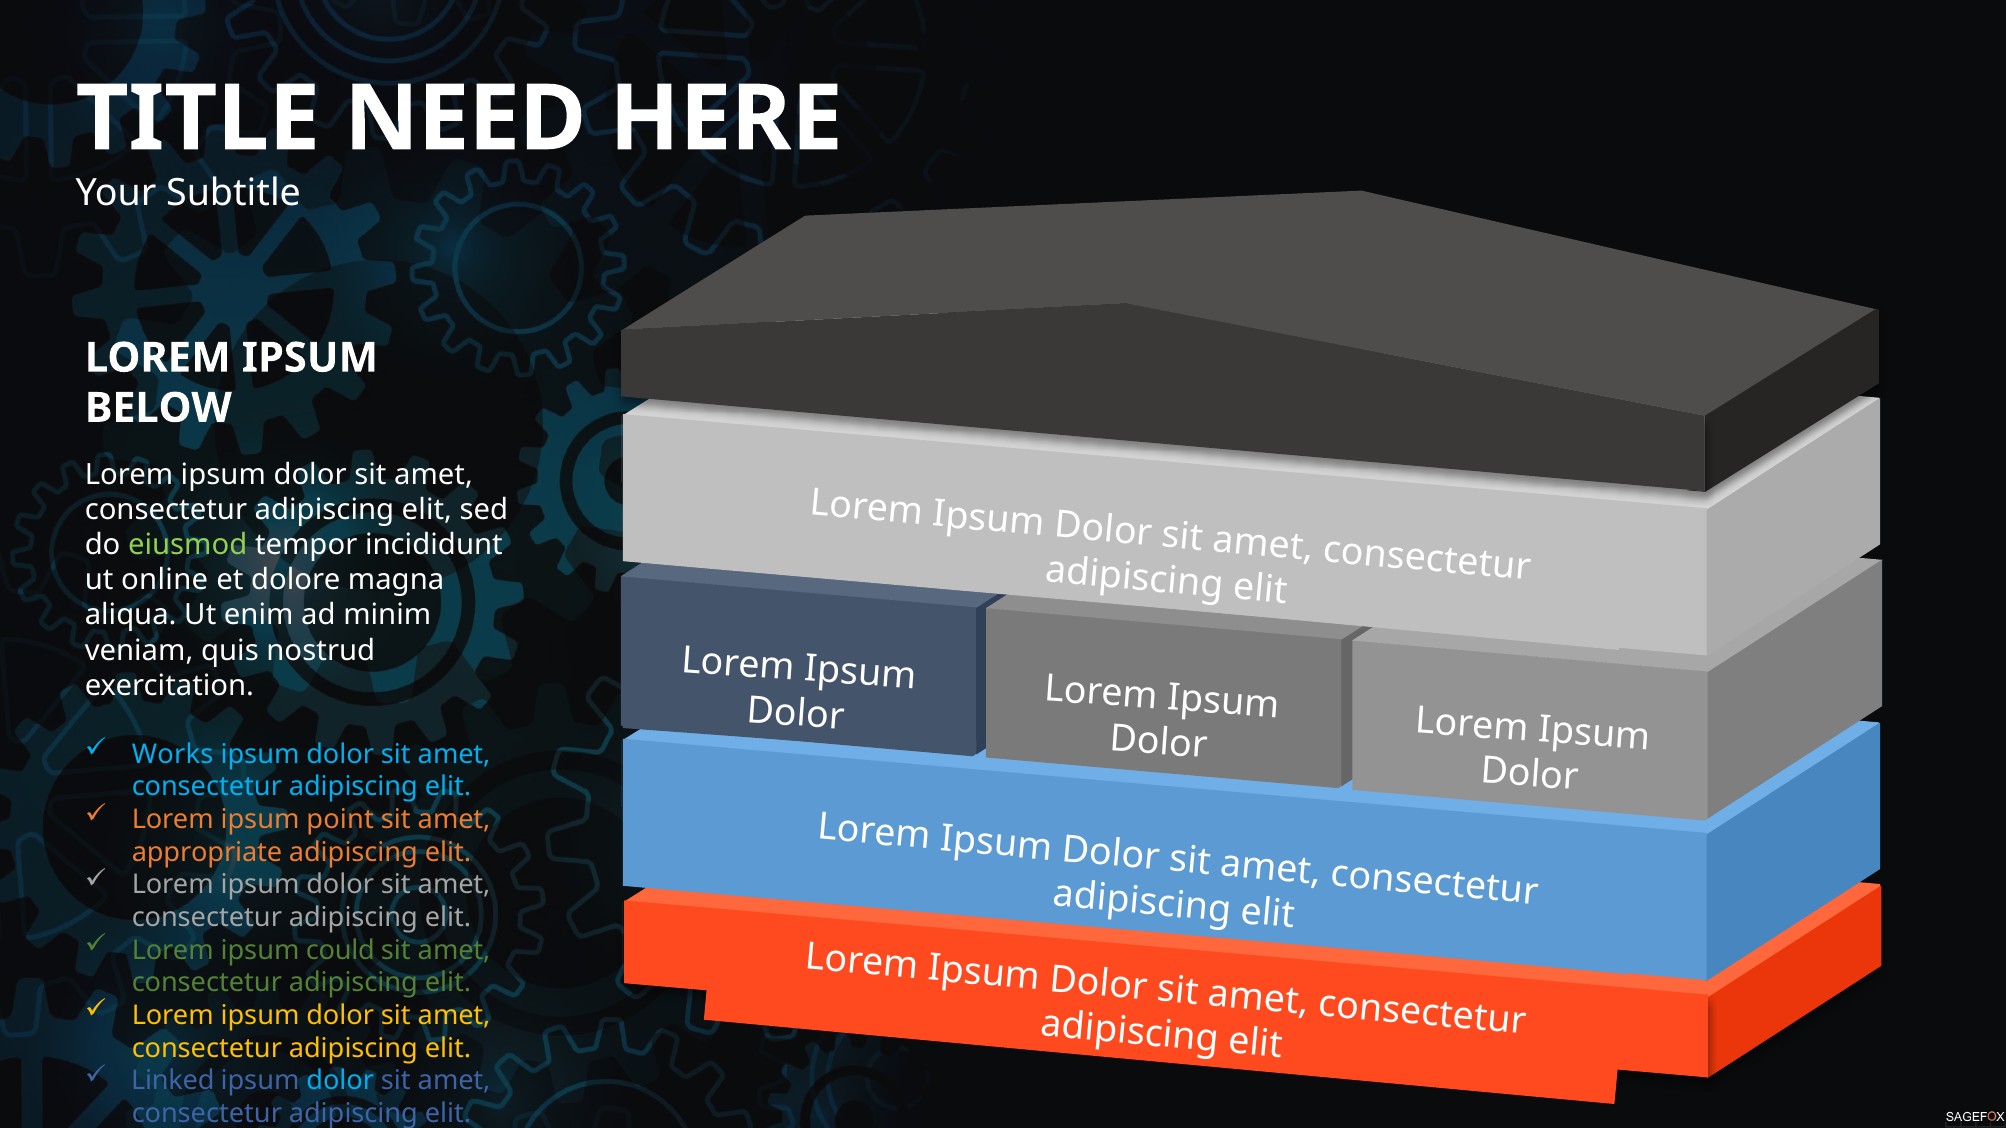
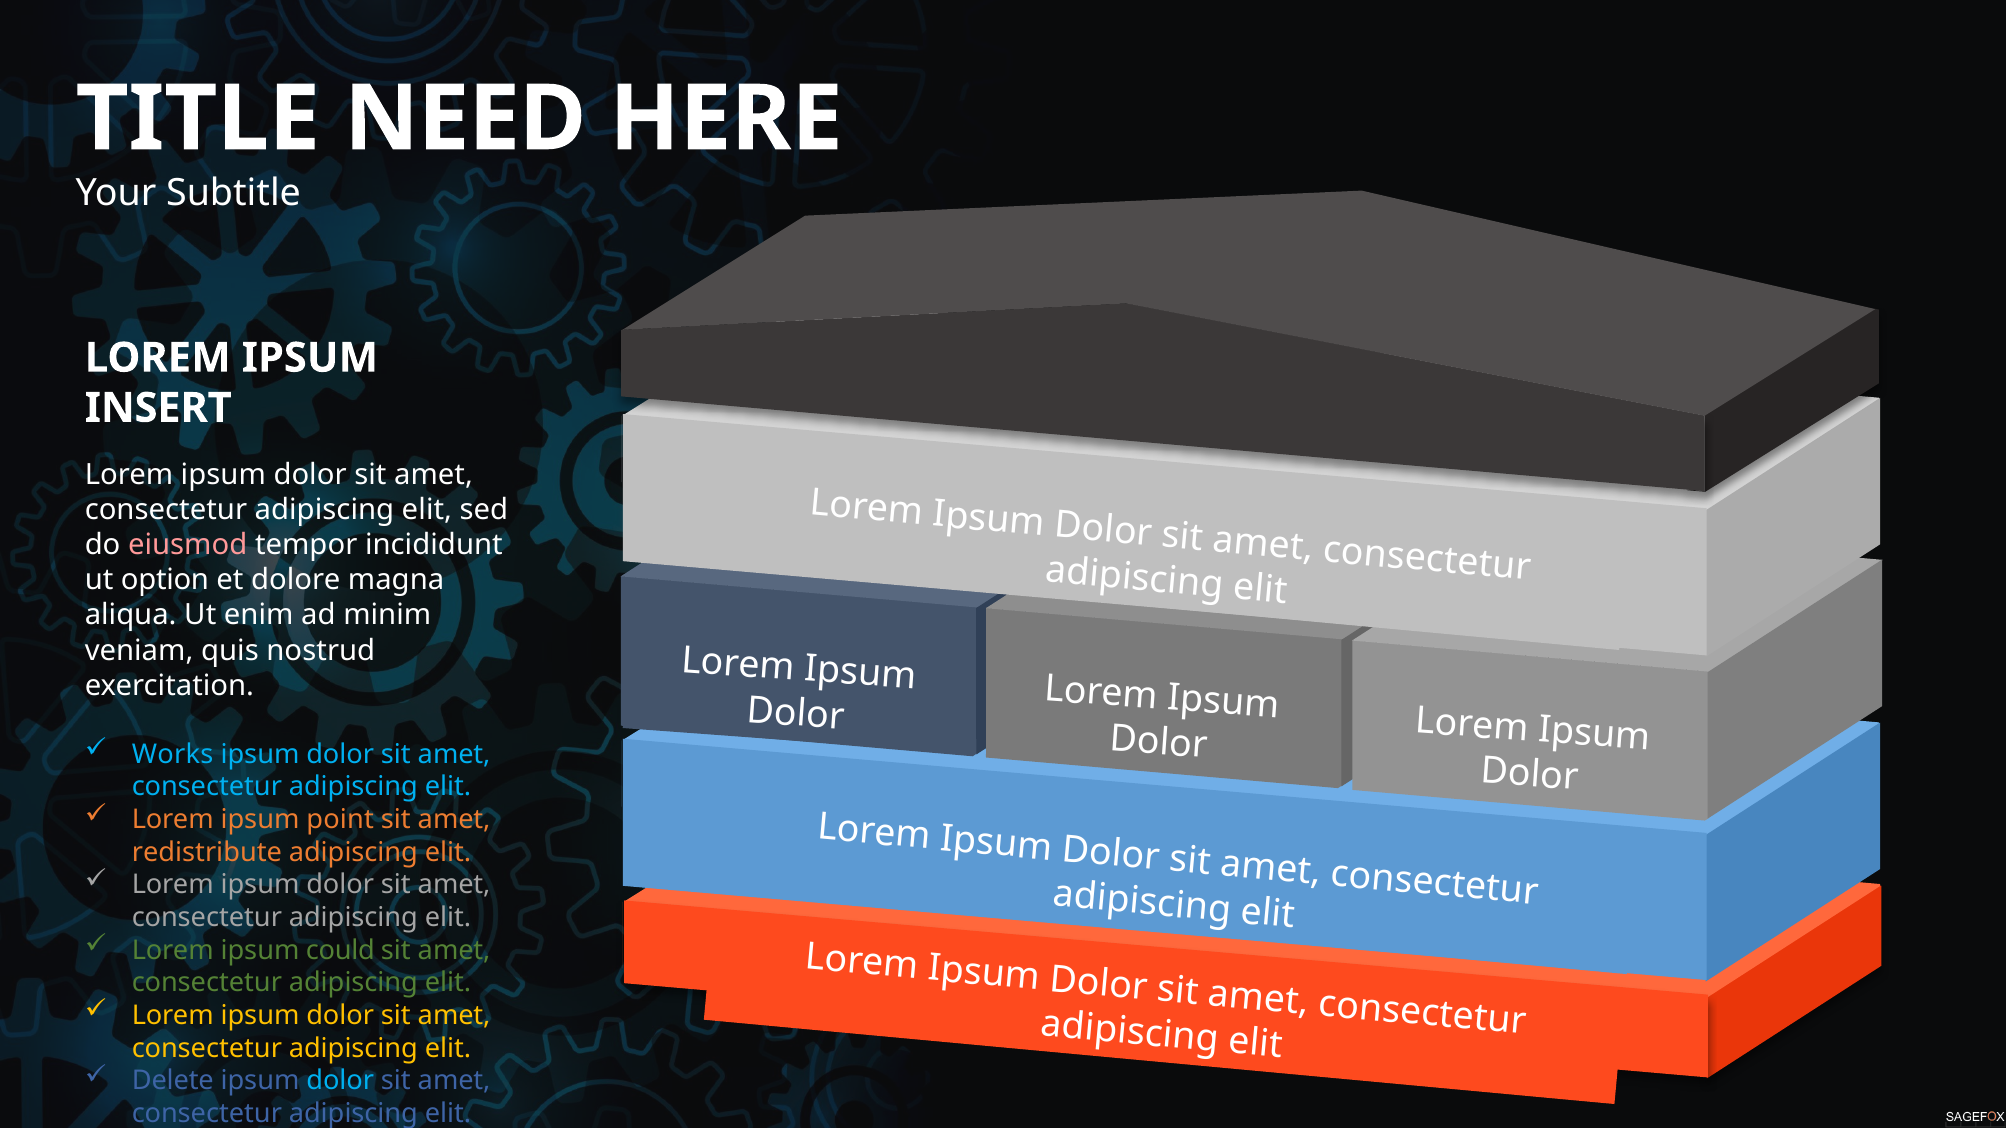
BELOW: BELOW -> INSERT (158, 408)
eiusmod colour: light green -> pink (188, 545)
online: online -> option (165, 580)
appropriate: appropriate -> redistribute (207, 853)
Linked: Linked -> Delete (173, 1081)
